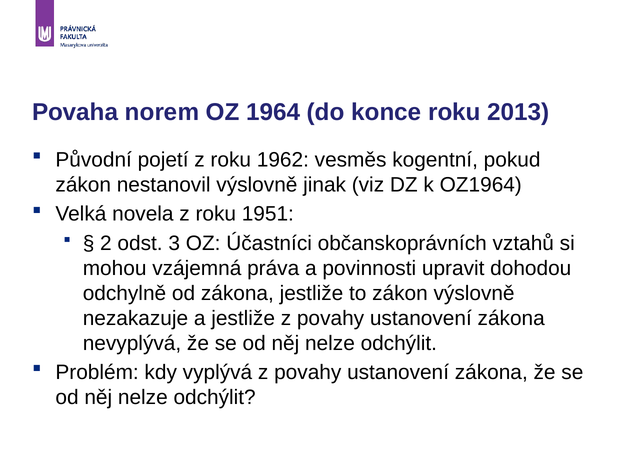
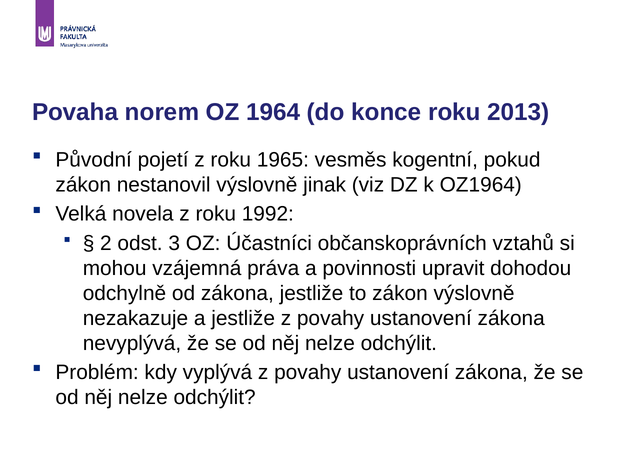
1962: 1962 -> 1965 (283, 160)
1951: 1951 -> 1992 (268, 214)
